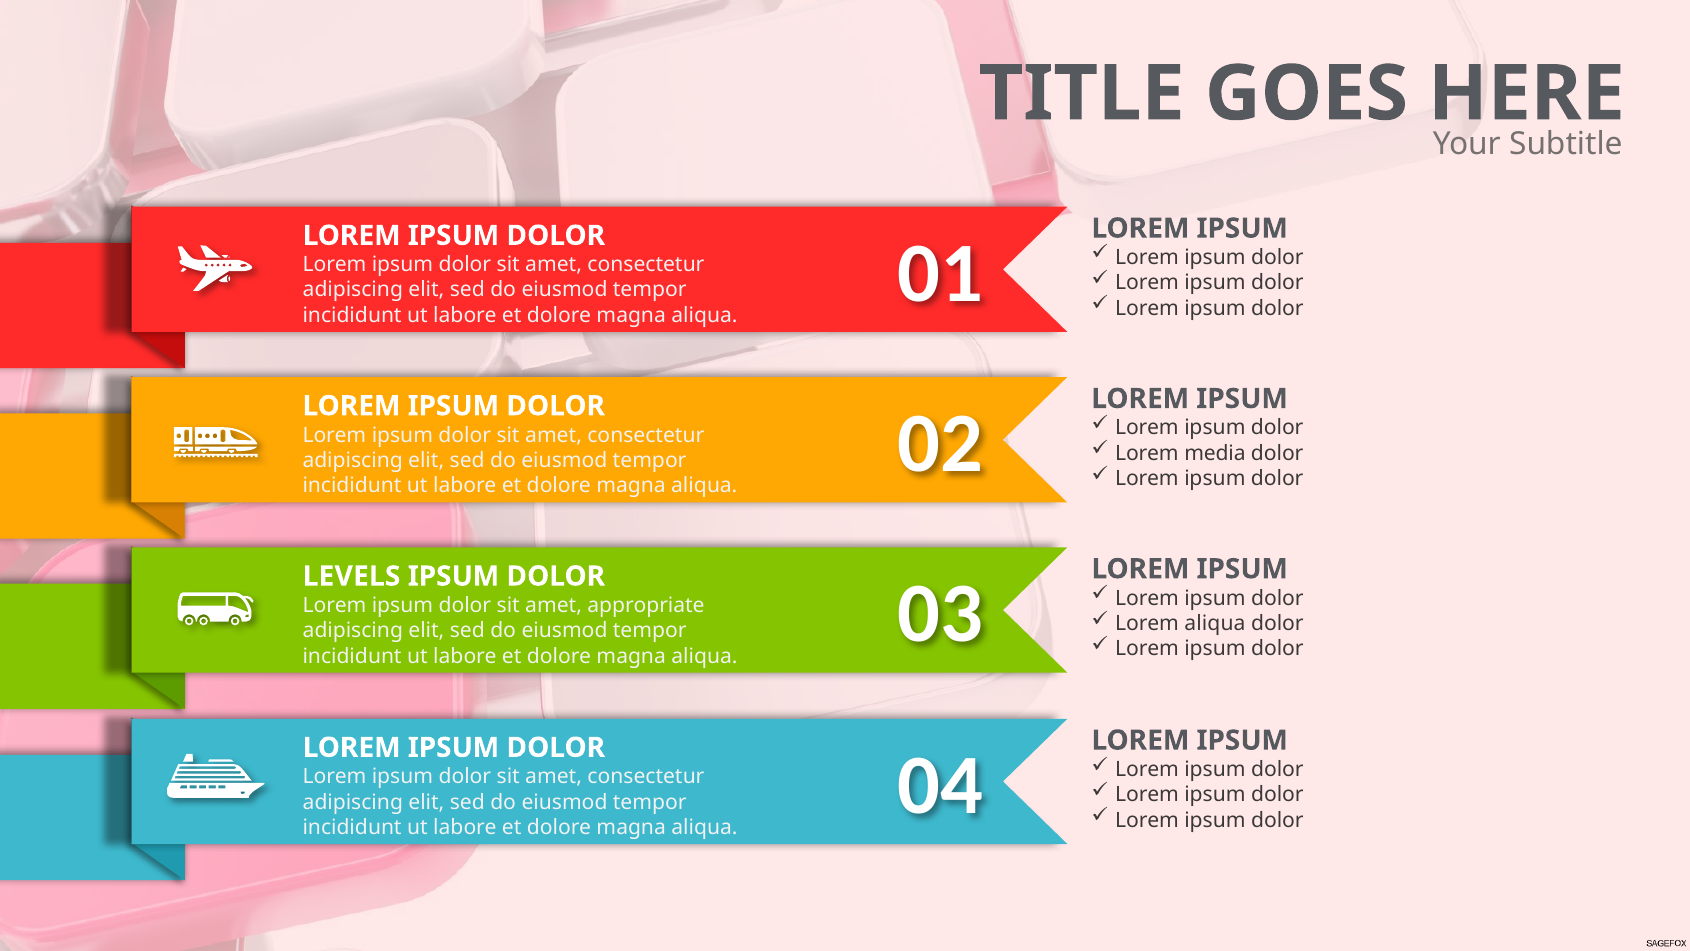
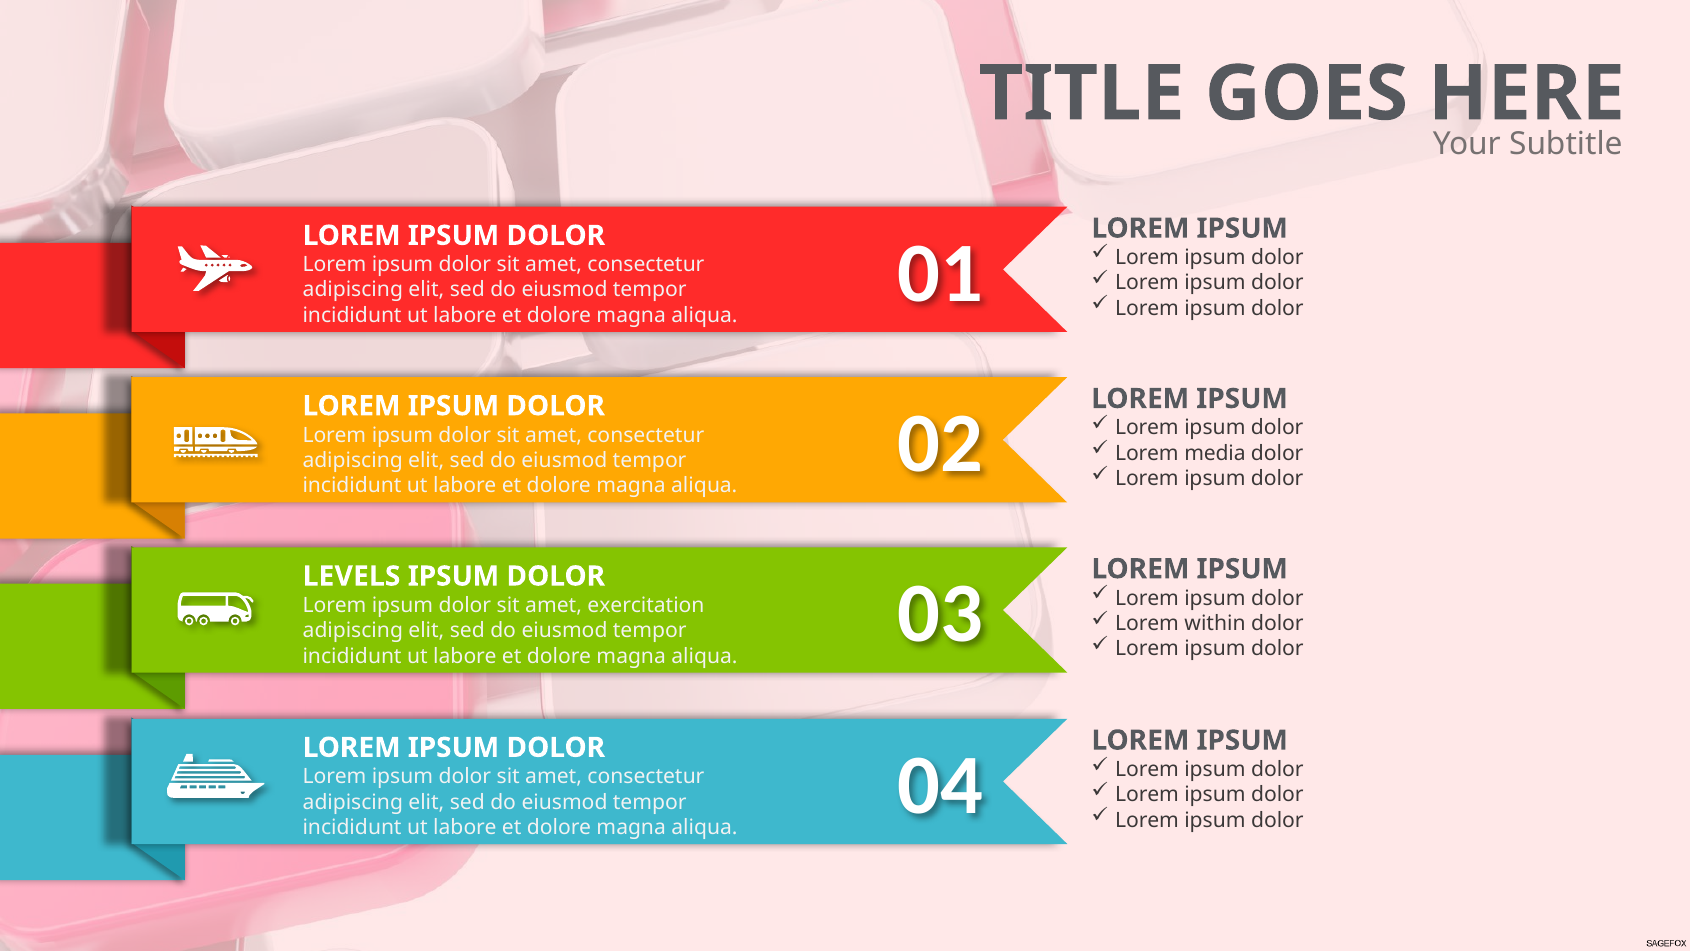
appropriate: appropriate -> exercitation (646, 605)
Lorem aliqua: aliqua -> within (1215, 623)
